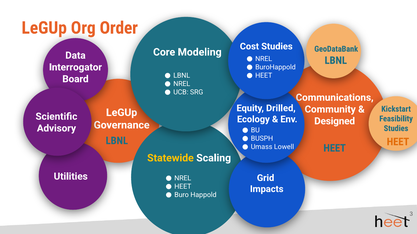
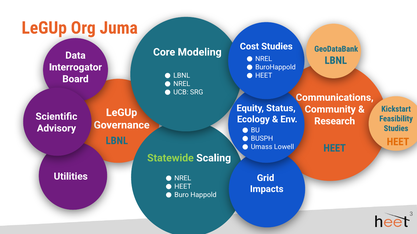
Order: Order -> Juma (119, 28)
Drilled: Drilled -> Status (281, 108)
Designed: Designed -> Research (335, 121)
Statewide colour: yellow -> light green (170, 158)
